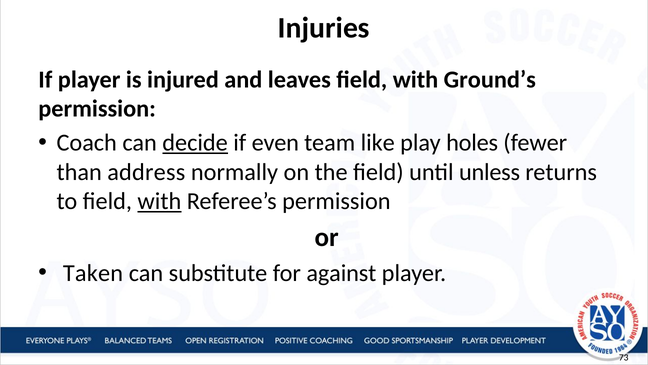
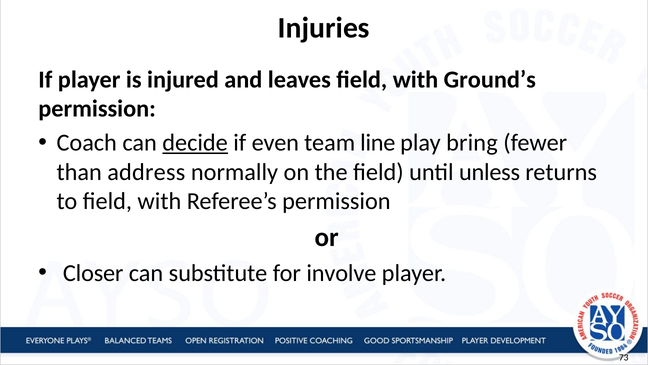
like: like -> line (378, 143)
holes: holes -> bring (472, 143)
with underline: present -> none (159, 201)
Taken: Taken -> Closer (93, 273)
against: against -> involve (341, 273)
